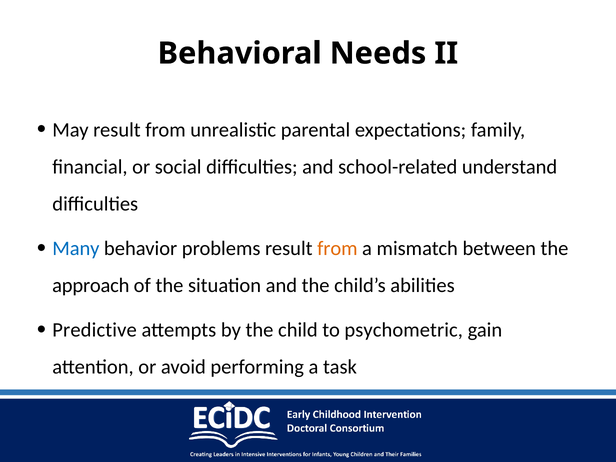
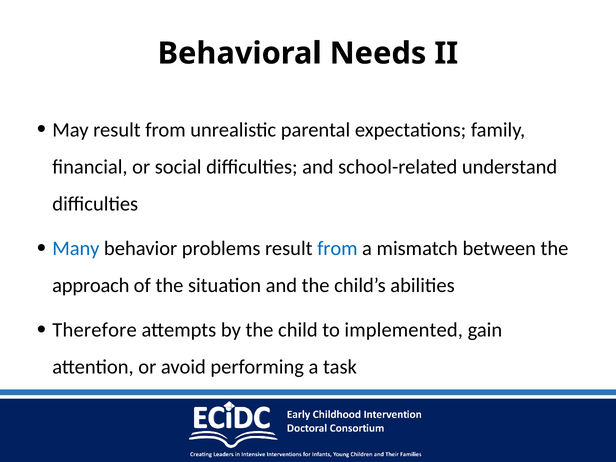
from colour: orange -> blue (337, 249)
Predictive: Predictive -> Therefore (95, 330)
psychometric: psychometric -> implemented (404, 330)
